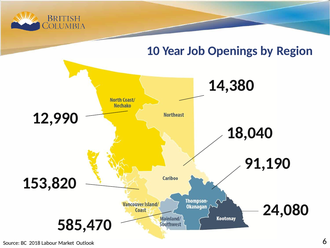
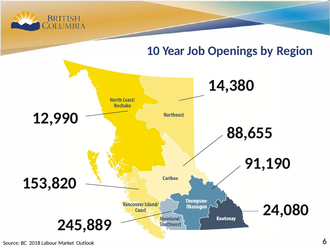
18,040: 18,040 -> 88,655 (250, 133)
585,470: 585,470 -> 245,889 (85, 224)
